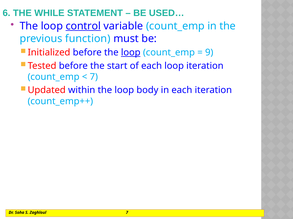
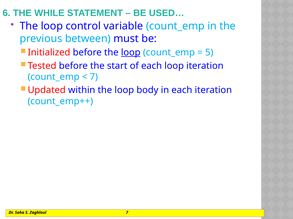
control underline: present -> none (83, 26)
function: function -> between (88, 39)
9: 9 -> 5 (209, 53)
